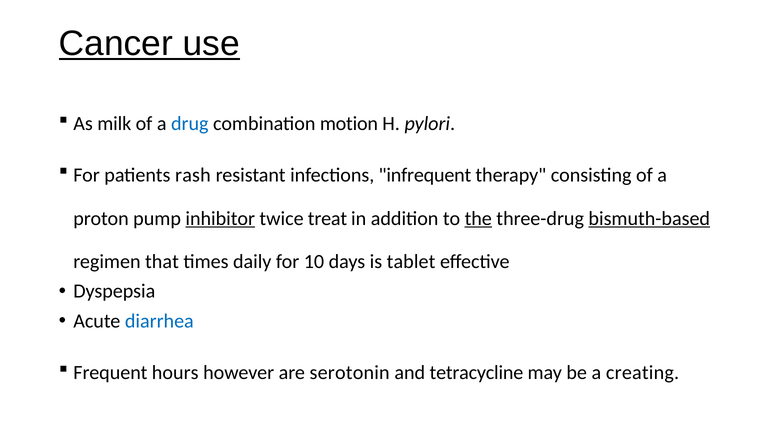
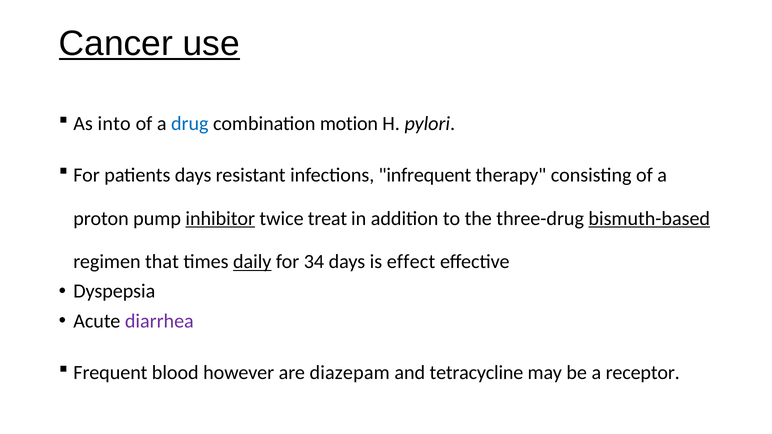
milk: milk -> into (114, 124)
patients rash: rash -> days (193, 175)
the underline: present -> none (478, 219)
daily underline: none -> present (252, 262)
10: 10 -> 34 (314, 262)
tablet: tablet -> effect (411, 262)
diarrhea colour: blue -> purple (159, 321)
hours: hours -> blood (175, 373)
serotonin: serotonin -> diazepam (350, 373)
creating: creating -> receptor (643, 373)
